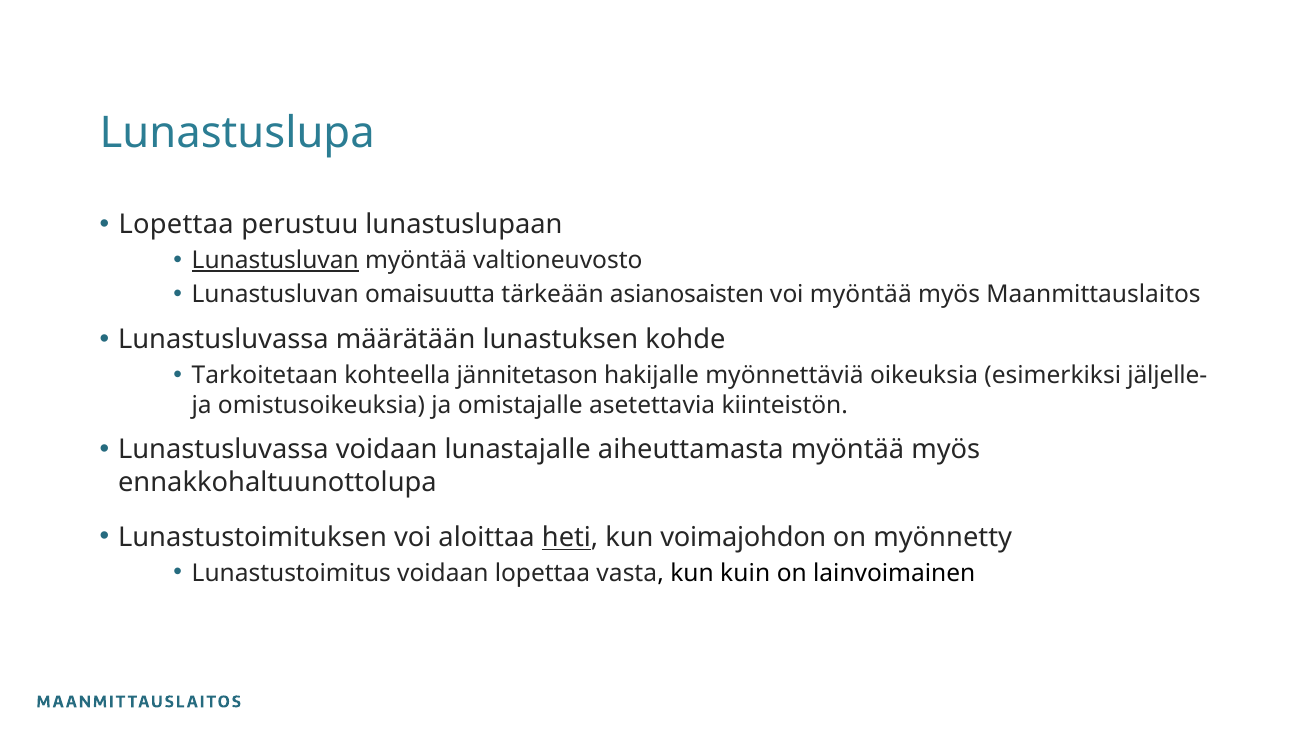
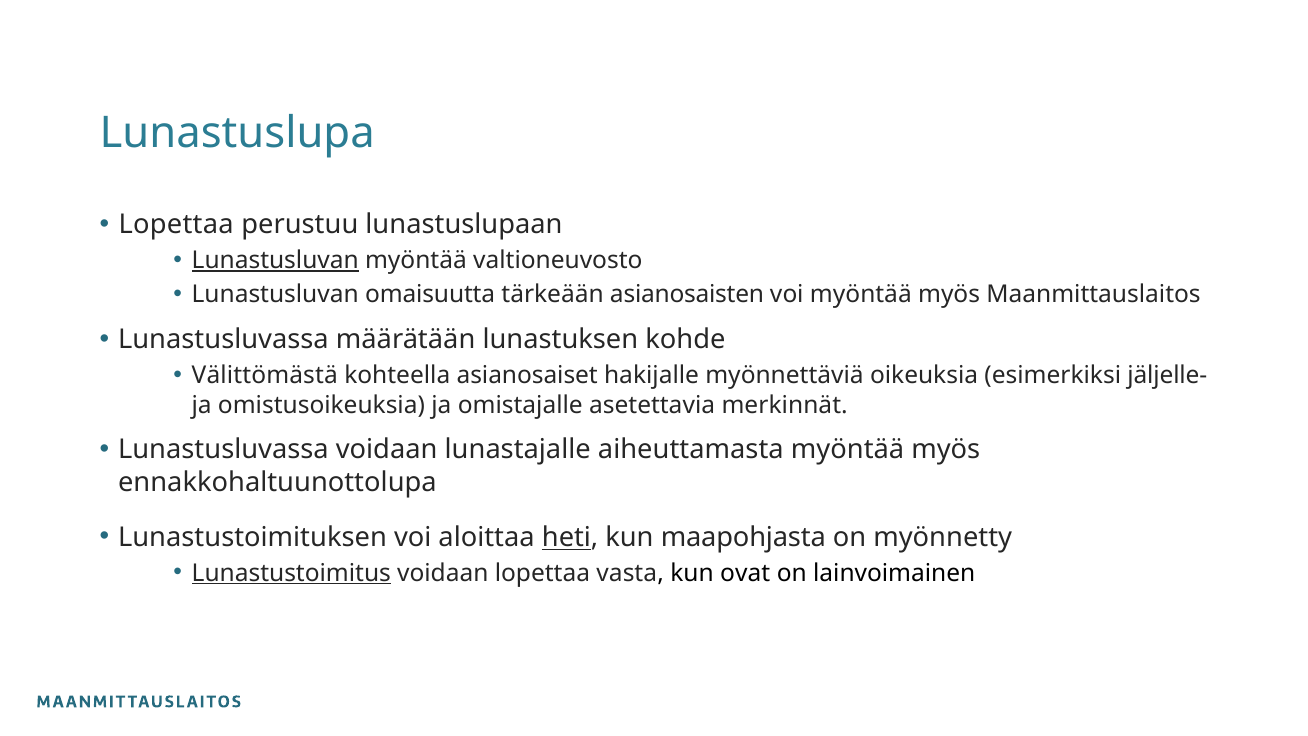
Tarkoitetaan: Tarkoitetaan -> Välittömästä (265, 375)
jännitetason: jännitetason -> asianosaiset (527, 375)
kiinteistön: kiinteistön -> merkinnät (785, 405)
voimajohdon: voimajohdon -> maapohjasta (743, 537)
Lunastustoimitus underline: none -> present (291, 573)
kuin: kuin -> ovat (745, 573)
